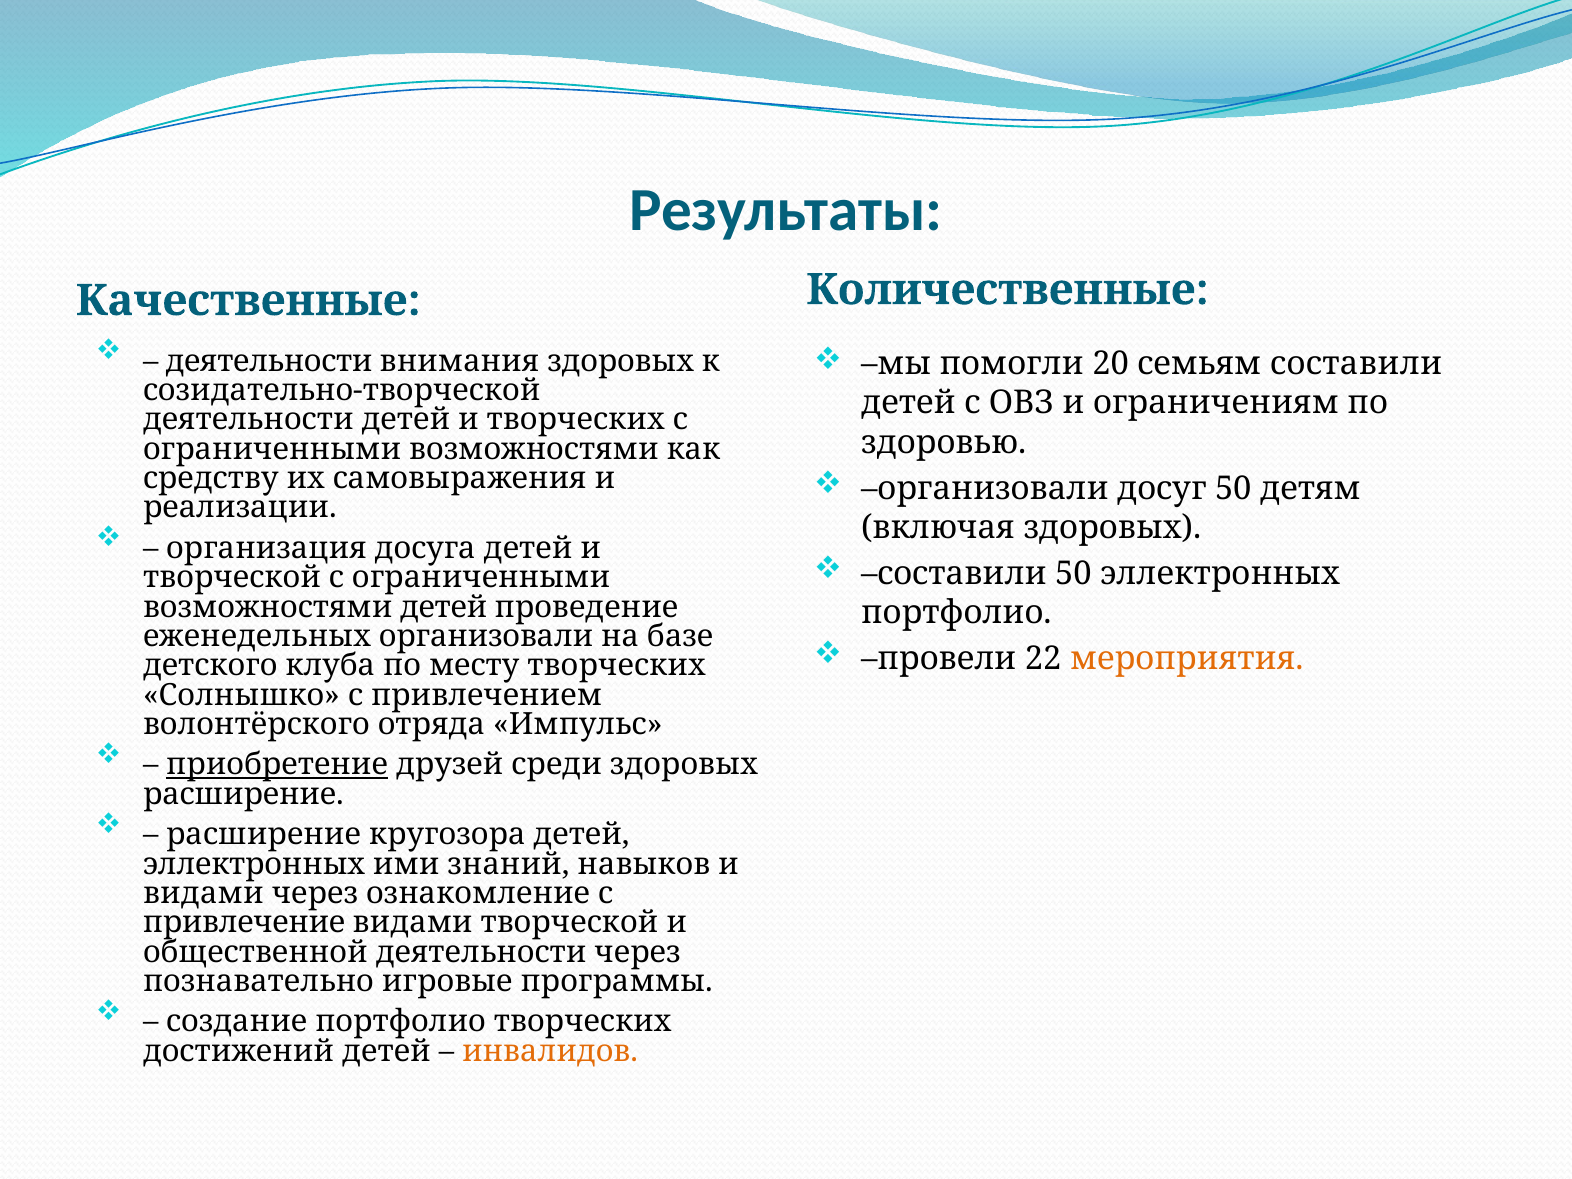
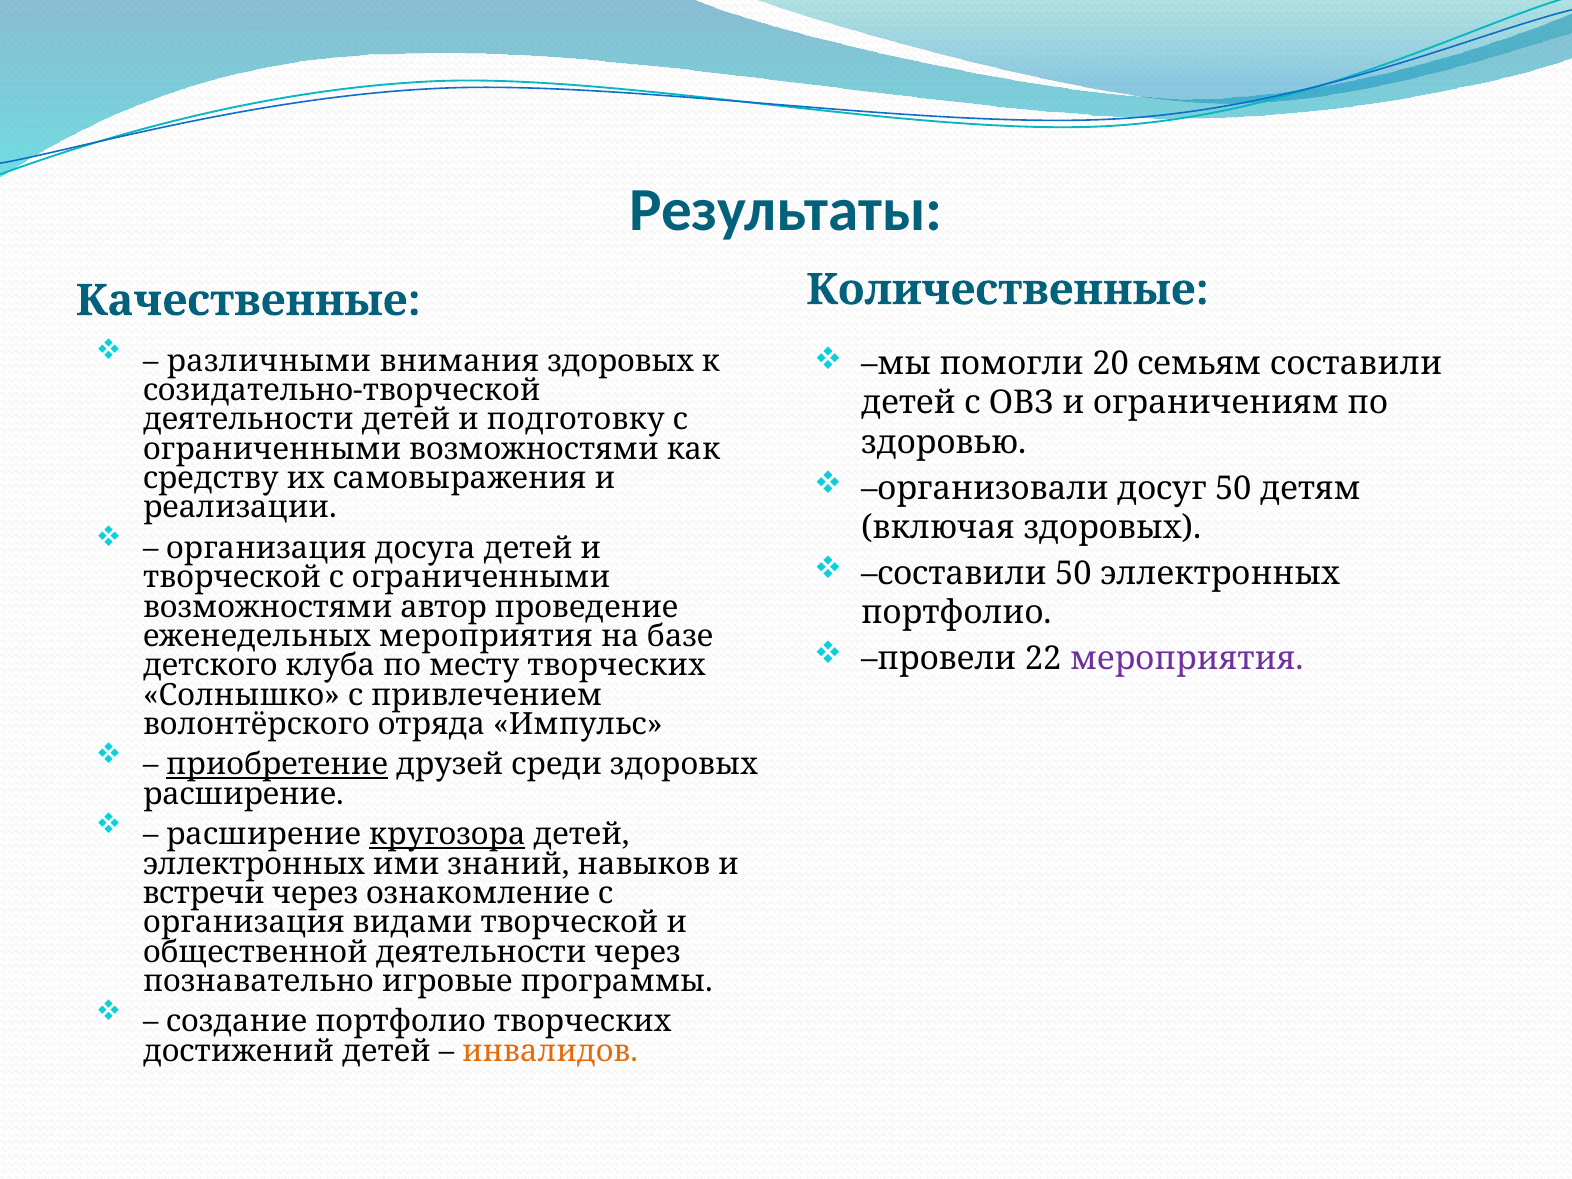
деятельности: деятельности -> различными (269, 361)
и творческих: творческих -> подготовку (576, 420)
возможностями детей: детей -> автор (444, 607)
еженедельных организовали: организовали -> мероприятия (486, 636)
мероприятия colour: orange -> purple (1187, 659)
кругозора underline: none -> present (447, 835)
видами: видами -> встречи (204, 893)
привлечение: привлечение -> организация (244, 923)
